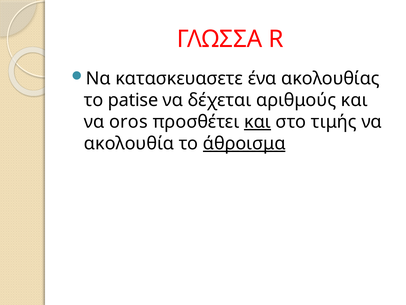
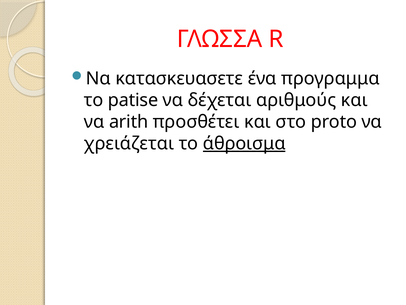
ακολουθίας: ακολουθίας -> προγραμμα (330, 78)
oros: oros -> arith (129, 122)
και underline: present -> none (258, 122)
τιμής: τιμής -> proto (334, 122)
ακολουθία: ακολουθία -> χρειάζεται (129, 143)
